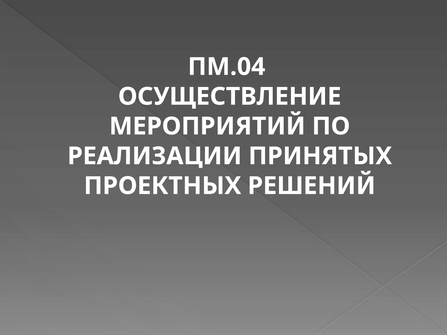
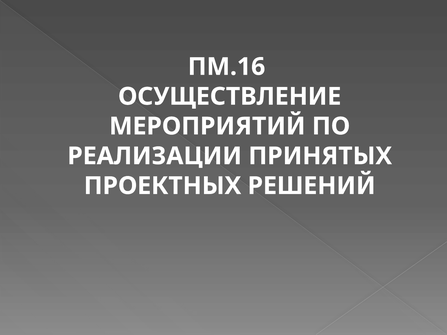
ПМ.04: ПМ.04 -> ПМ.16 (227, 67)
